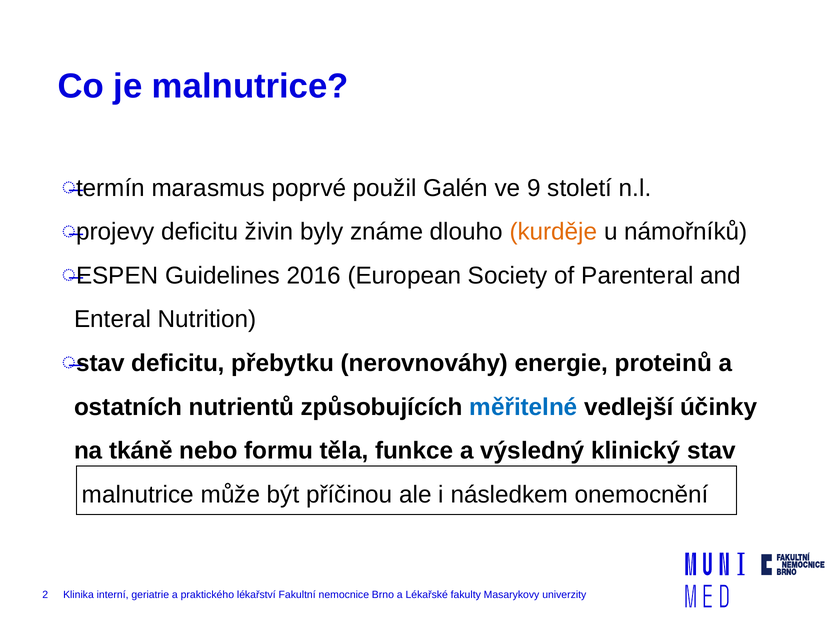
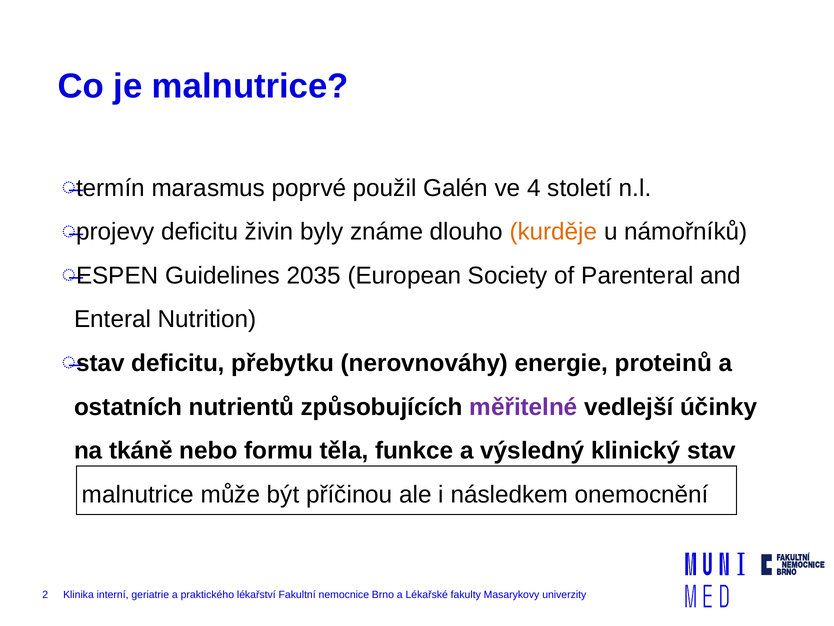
9: 9 -> 4 (534, 188)
2016: 2016 -> 2035 (314, 275)
měřitelné colour: blue -> purple (523, 407)
